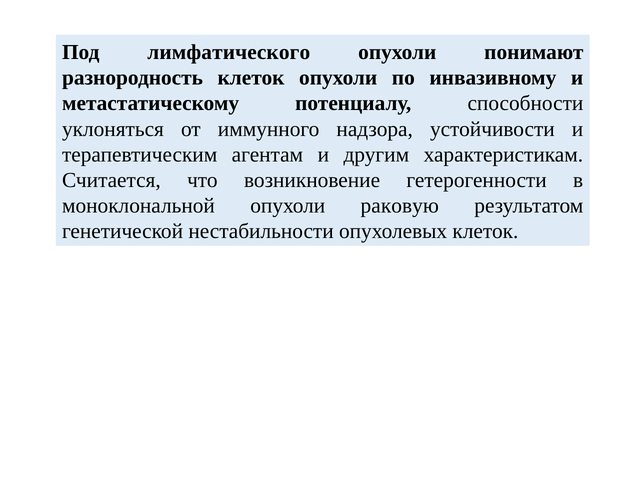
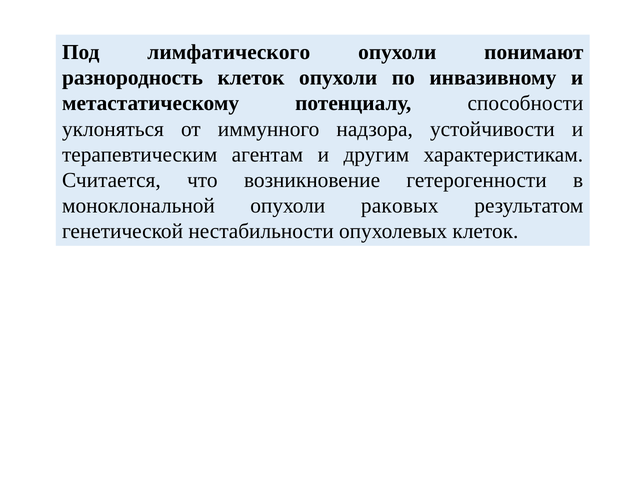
раковую: раковую -> раковых (400, 206)
